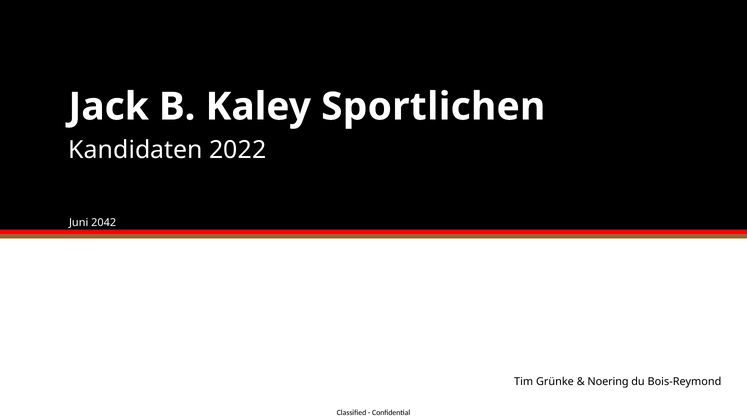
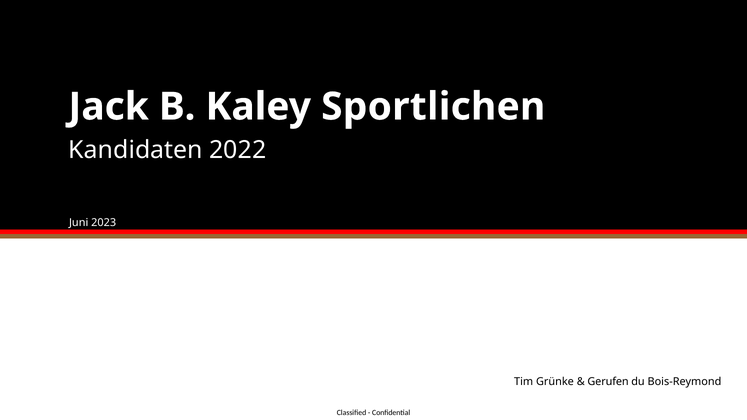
2042: 2042 -> 2023 (104, 223)
Noering: Noering -> Gerufen (608, 382)
